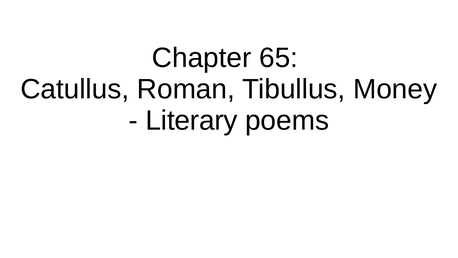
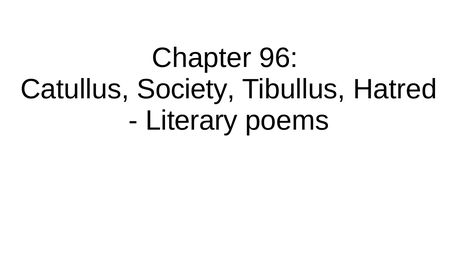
65: 65 -> 96 (279, 58)
Roman: Roman -> Society (186, 89)
Money: Money -> Hatred (395, 89)
